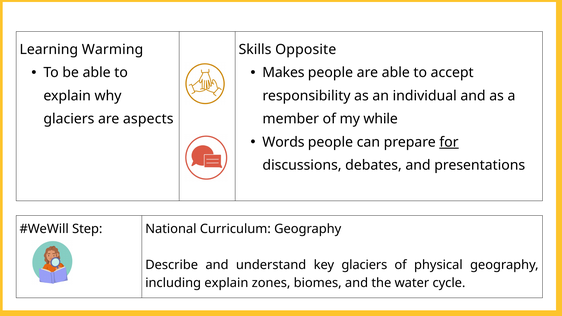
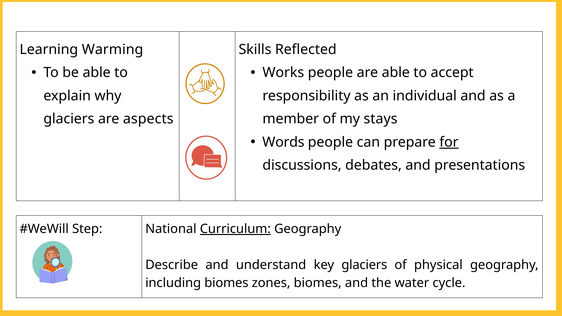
Opposite: Opposite -> Reflected (306, 50)
Makes: Makes -> Works (283, 73)
while: while -> stays (381, 119)
Curriculum underline: none -> present (235, 229)
including explain: explain -> biomes (226, 283)
